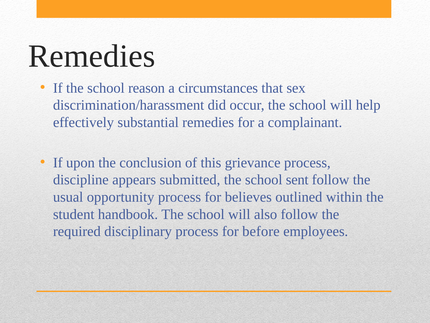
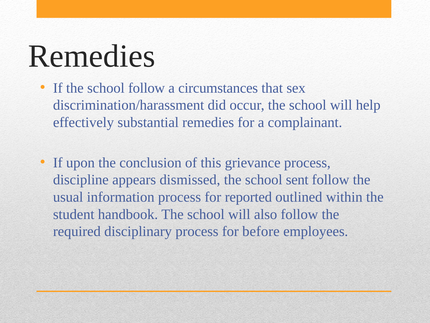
school reason: reason -> follow (147, 88)
submitted: submitted -> dismissed (190, 180)
opportunity: opportunity -> information (121, 197)
believes: believes -> reported (248, 197)
